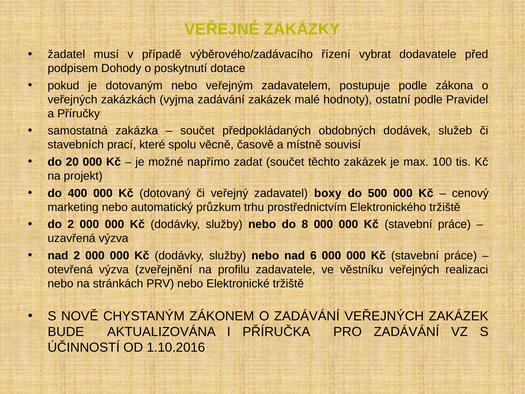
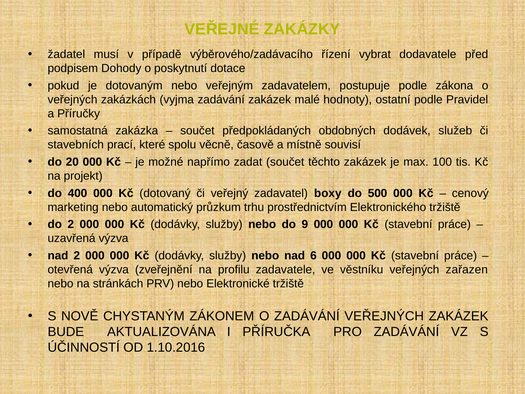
8: 8 -> 9 (305, 224)
realizaci: realizaci -> zařazen (467, 269)
